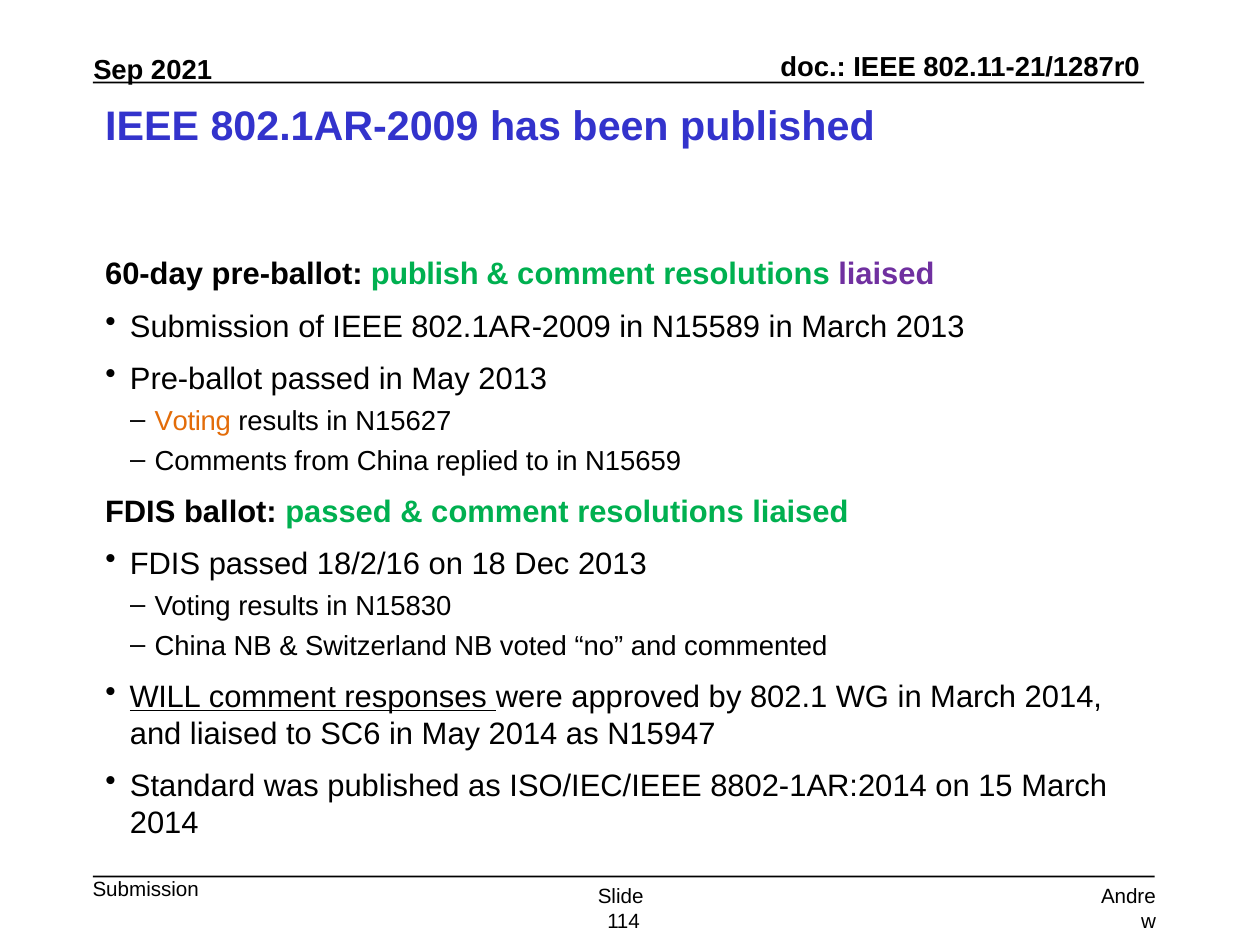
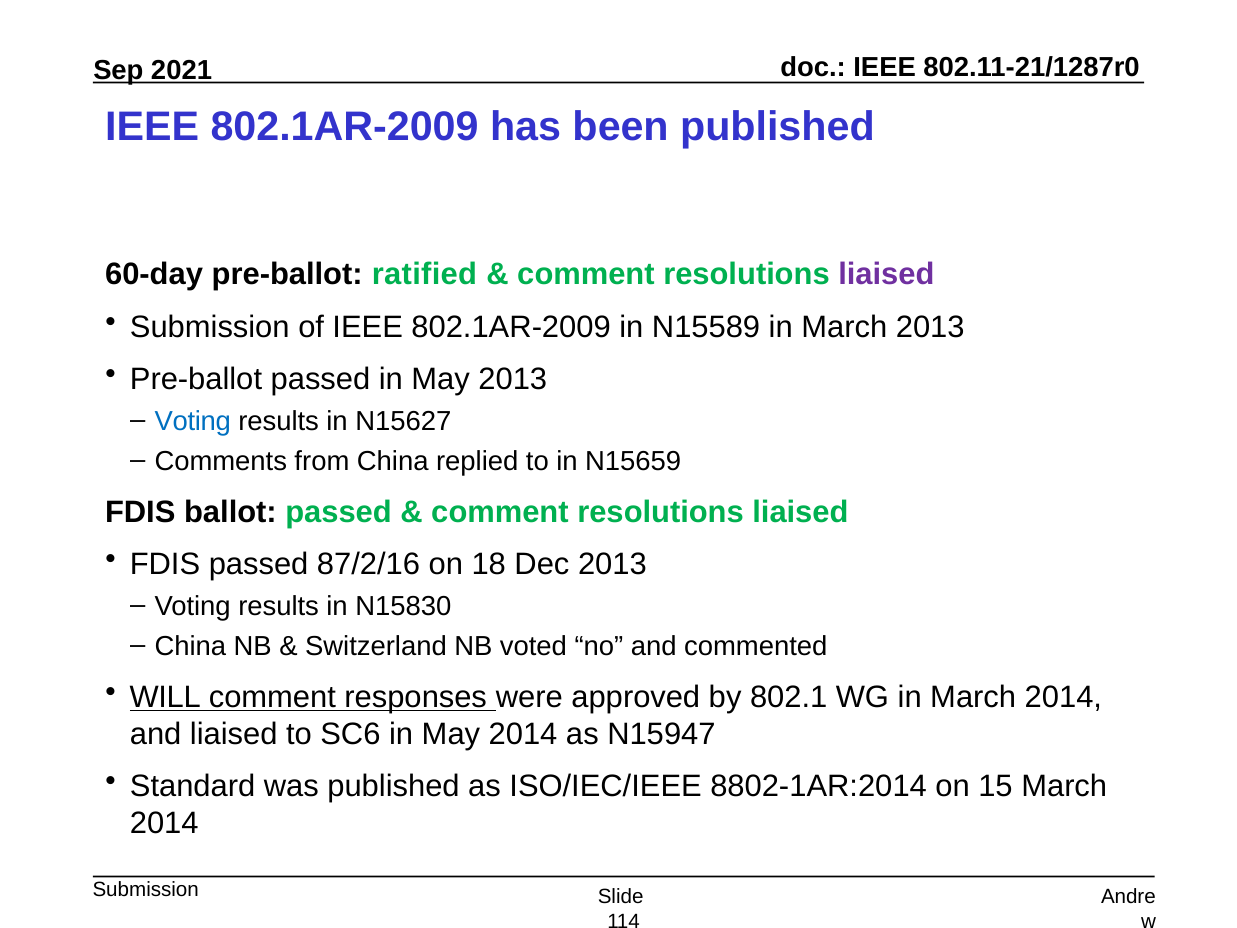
publish: publish -> ratified (424, 274)
Voting colour: orange -> blue (193, 421)
18/2/16: 18/2/16 -> 87/2/16 (368, 564)
